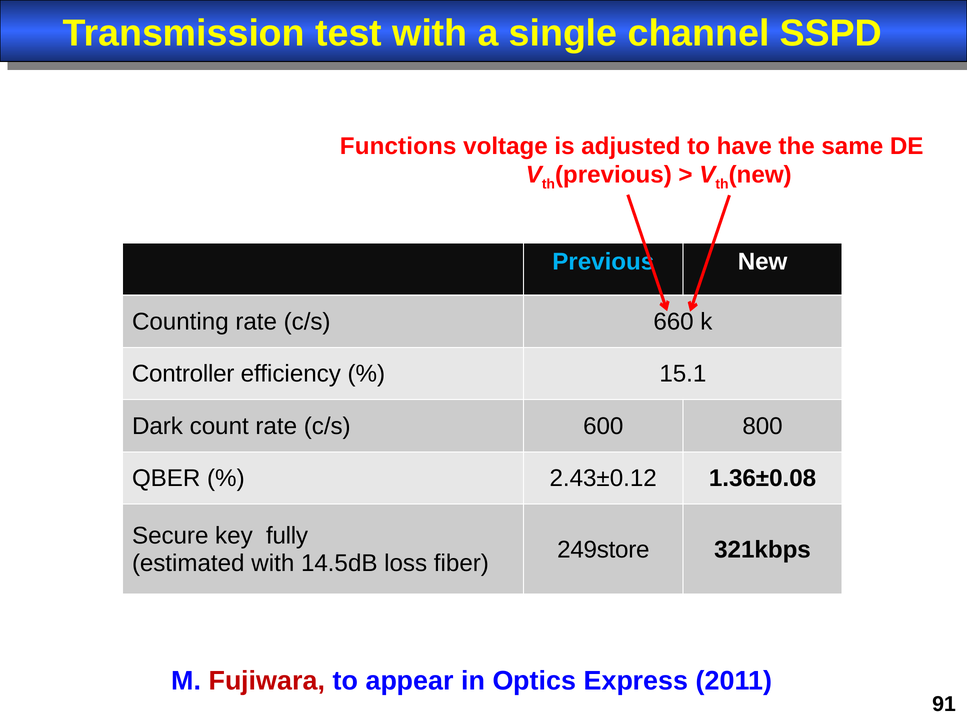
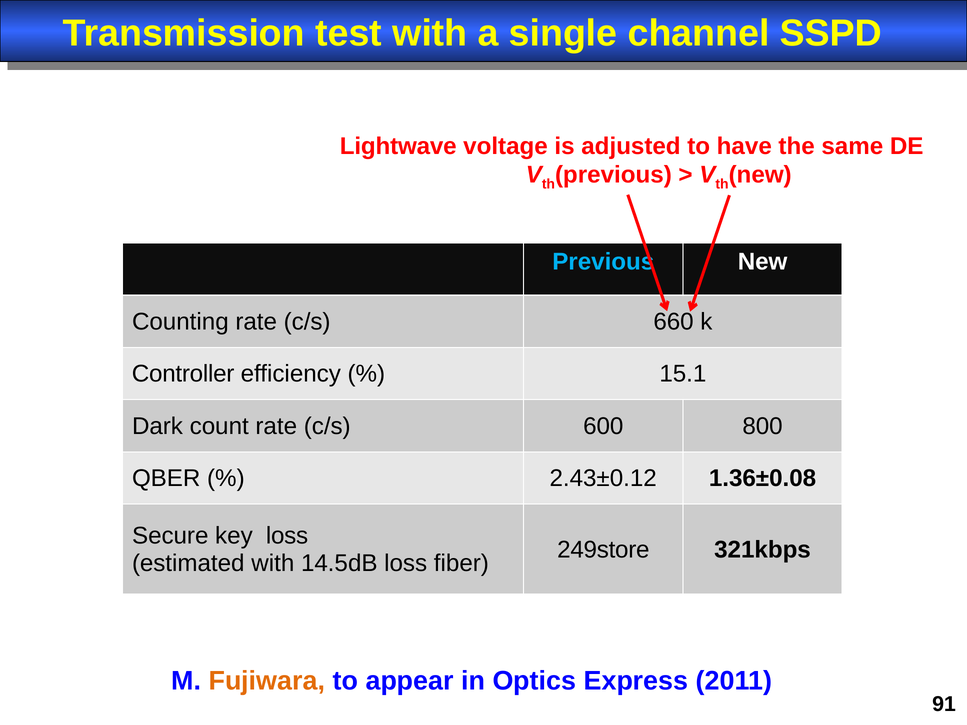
Functions: Functions -> Lightwave (398, 146)
key fully: fully -> loss (287, 536)
Fujiwara colour: red -> orange (267, 681)
